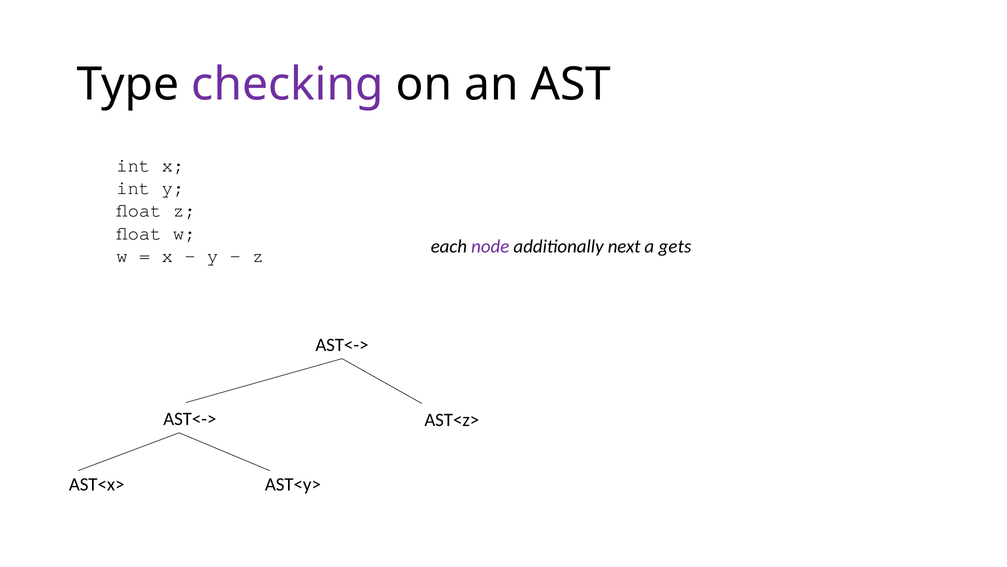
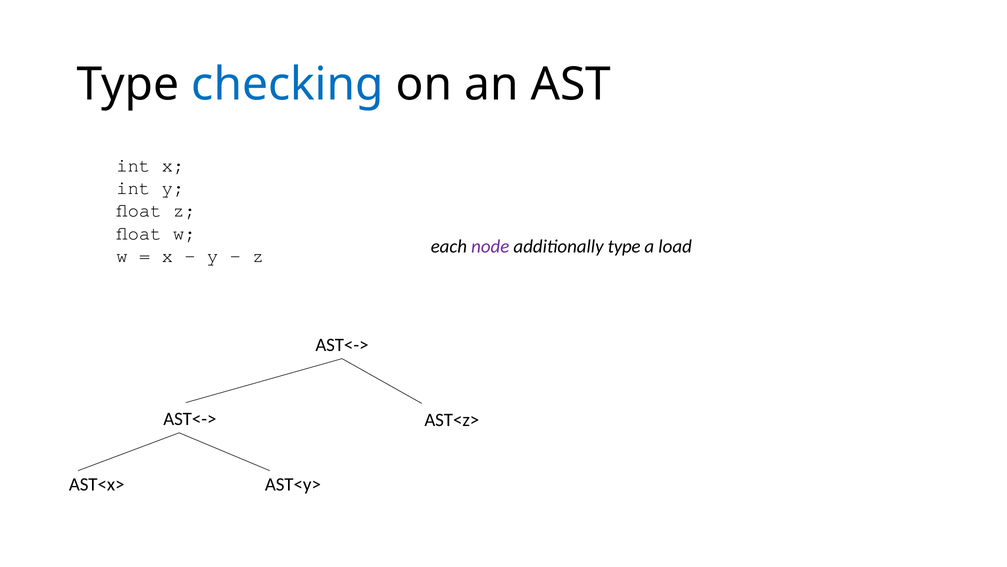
checking colour: purple -> blue (288, 85)
additionally next: next -> type (624, 246)
gets: gets -> load (675, 246)
